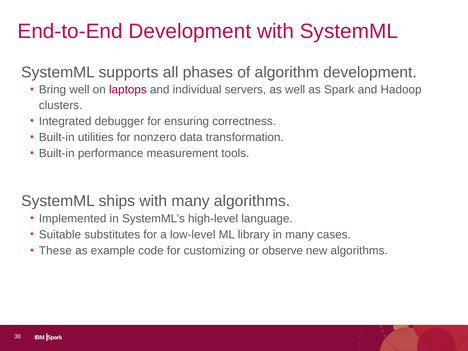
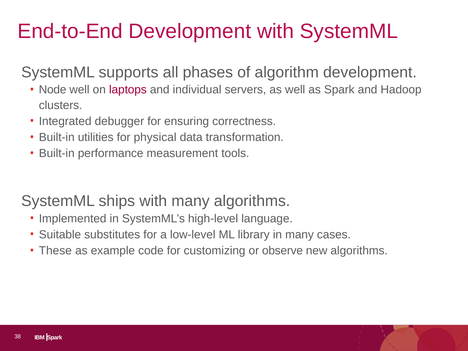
Bring: Bring -> Node (53, 90)
nonzero: nonzero -> physical (155, 137)
